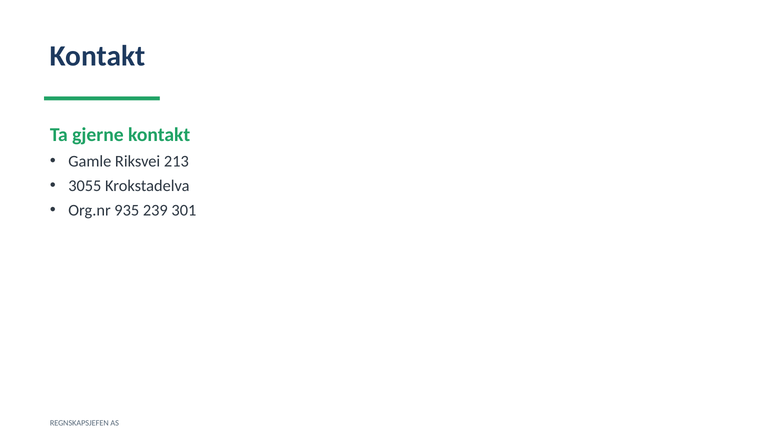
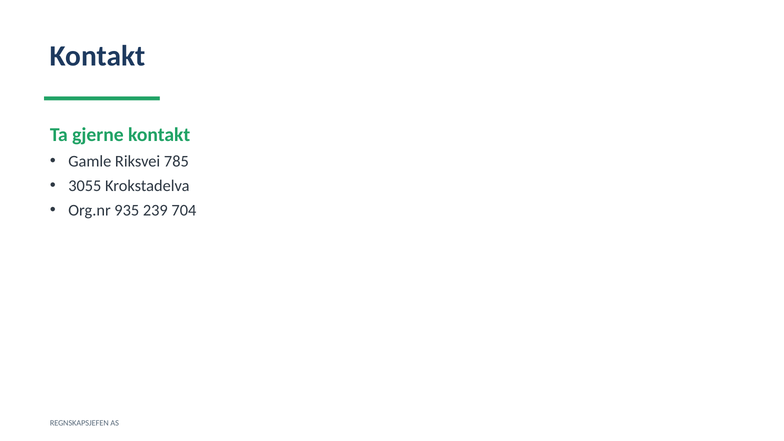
213: 213 -> 785 (176, 161)
301: 301 -> 704 (184, 210)
